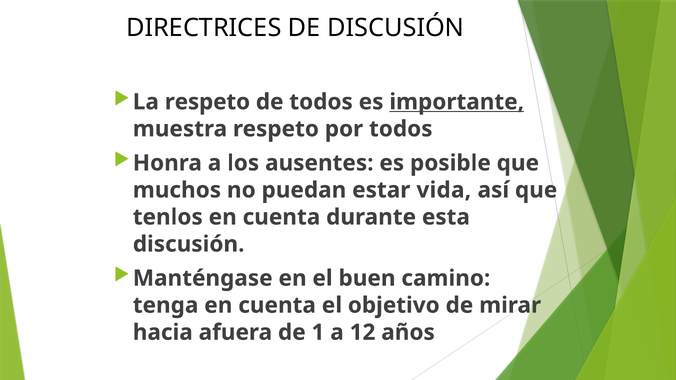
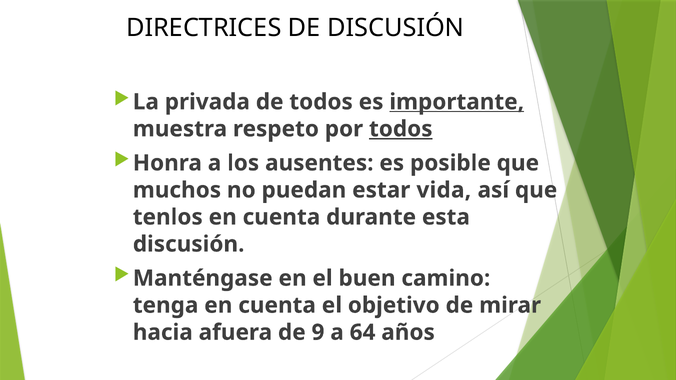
La respeto: respeto -> privada (207, 102)
todos underline: none -> present (401, 129)
1: 1 -> 9 (318, 333)
12: 12 -> 64 (363, 333)
